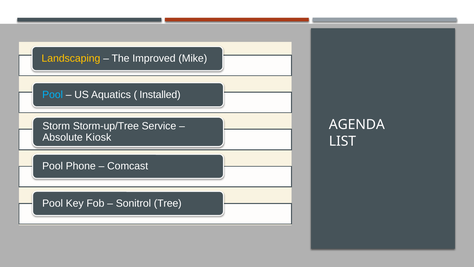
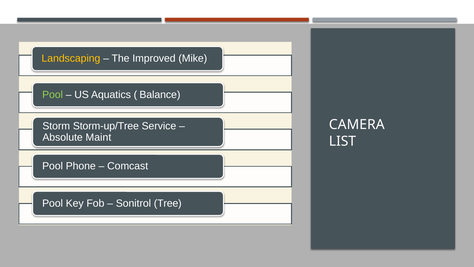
Pool colour: light blue -> light green (53, 95)
Installed: Installed -> Balance (160, 95)
AGENDA: AGENDA -> CAMERA (357, 125)
Kiosk: Kiosk -> Maint (98, 137)
